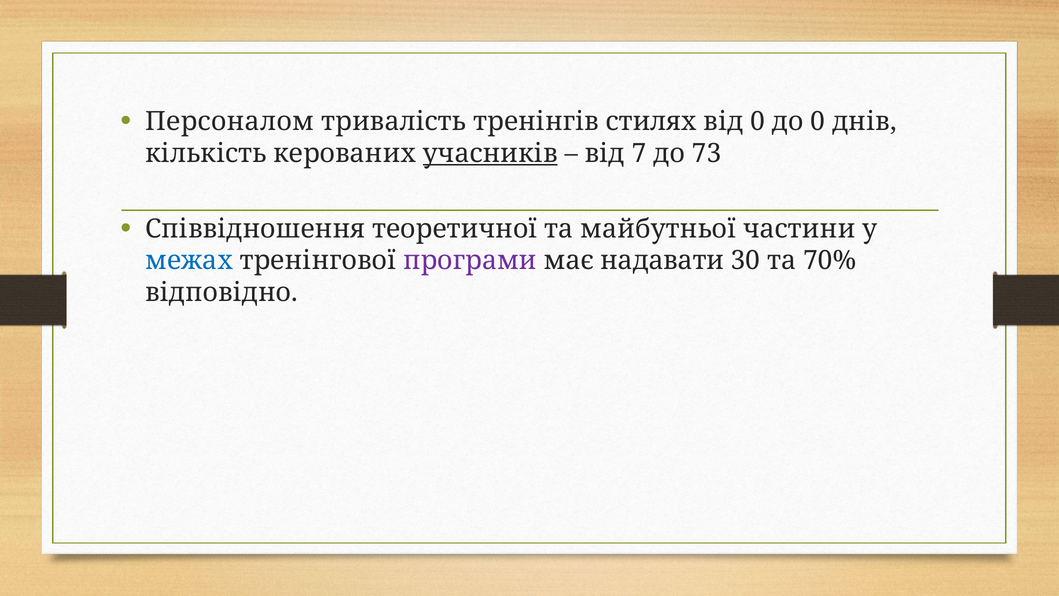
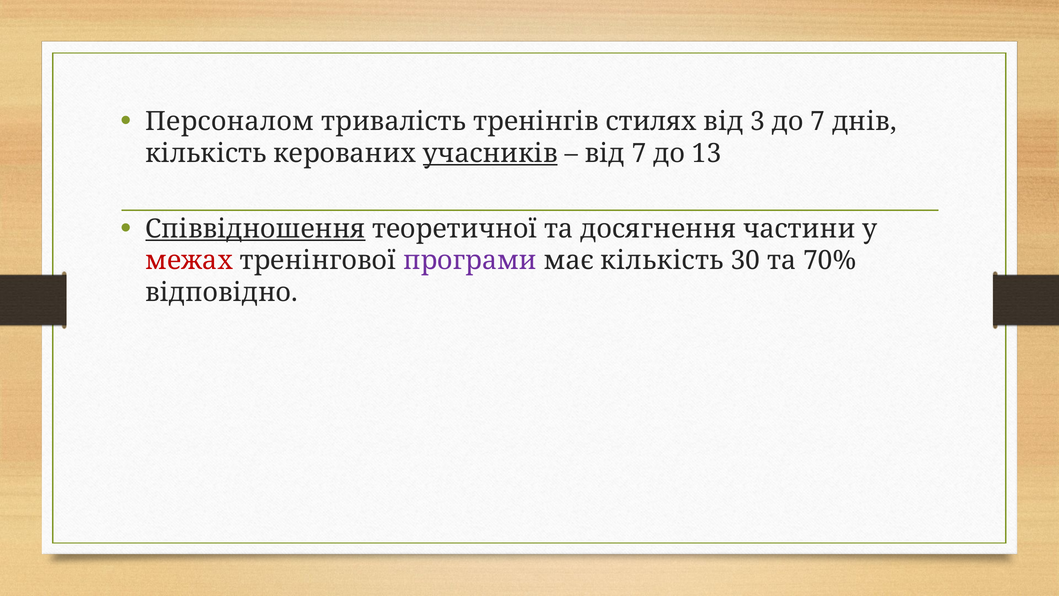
від 0: 0 -> 3 (758, 122)
до 0: 0 -> 7 (818, 122)
73: 73 -> 13 (707, 153)
Співвідношення underline: none -> present (255, 229)
майбутньої: майбутньої -> досягнення (658, 229)
межах colour: blue -> red (189, 261)
має надавати: надавати -> кількість (662, 261)
